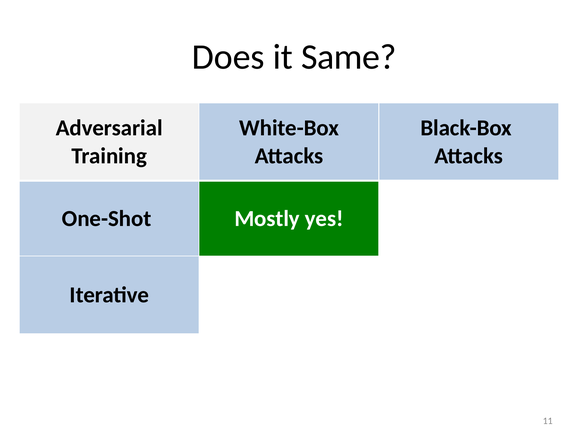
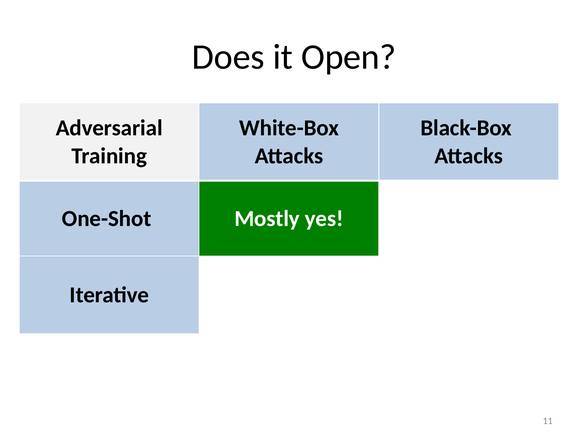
Same: Same -> Open (349, 57)
